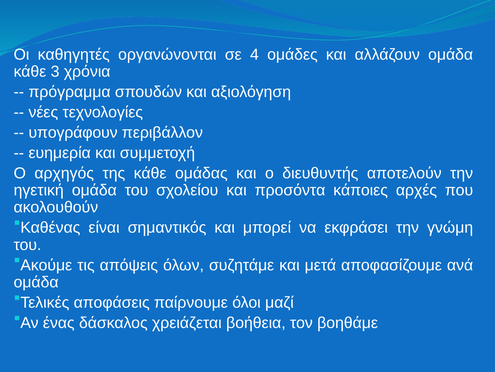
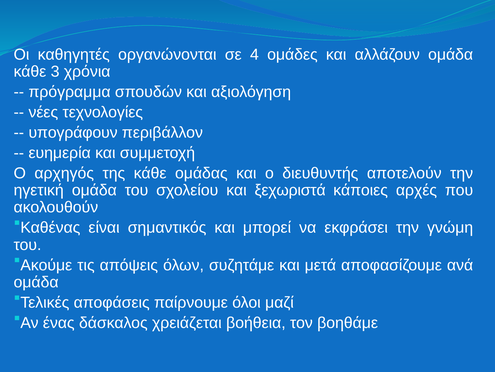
προσόντα: προσόντα -> ξεχωριστά (290, 190)
